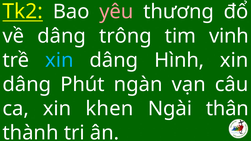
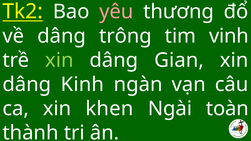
xin colour: light blue -> light green (59, 60)
Hình: Hình -> Gian (179, 60)
Phút: Phút -> Kinh (82, 85)
thân: thân -> toàn (227, 109)
